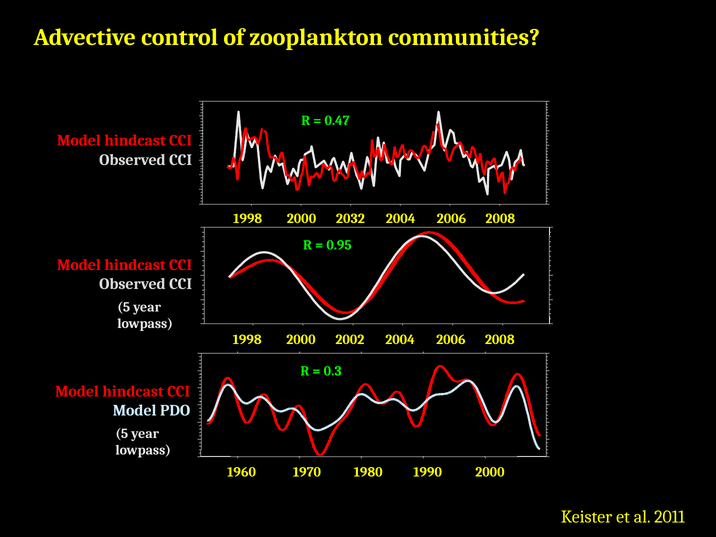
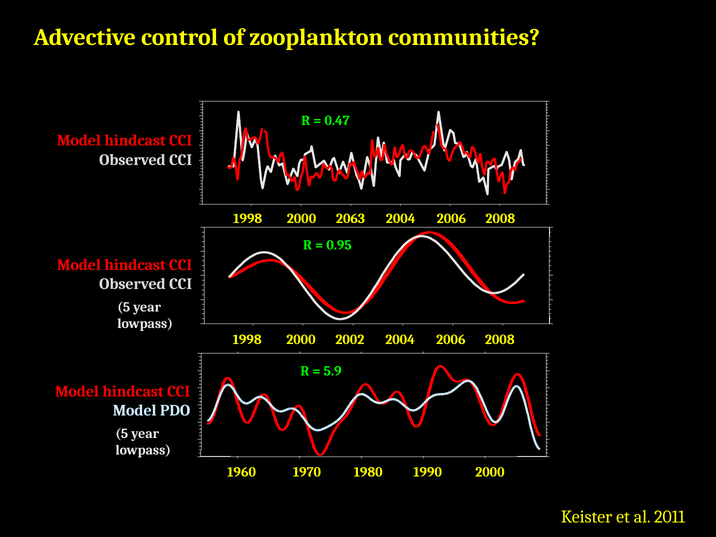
2032: 2032 -> 2063 (350, 219)
0.3: 0.3 -> 5.9 (333, 371)
